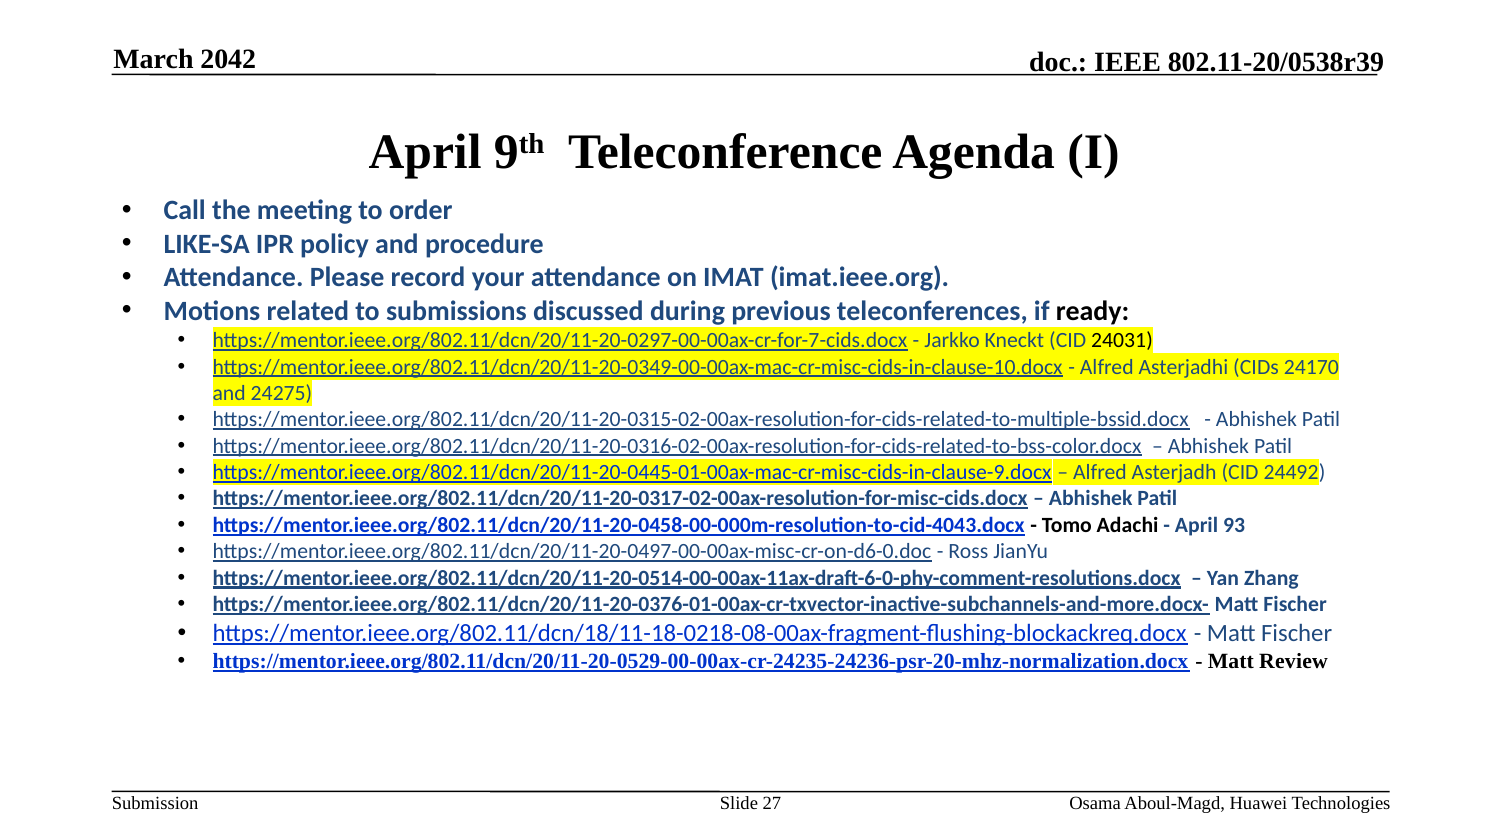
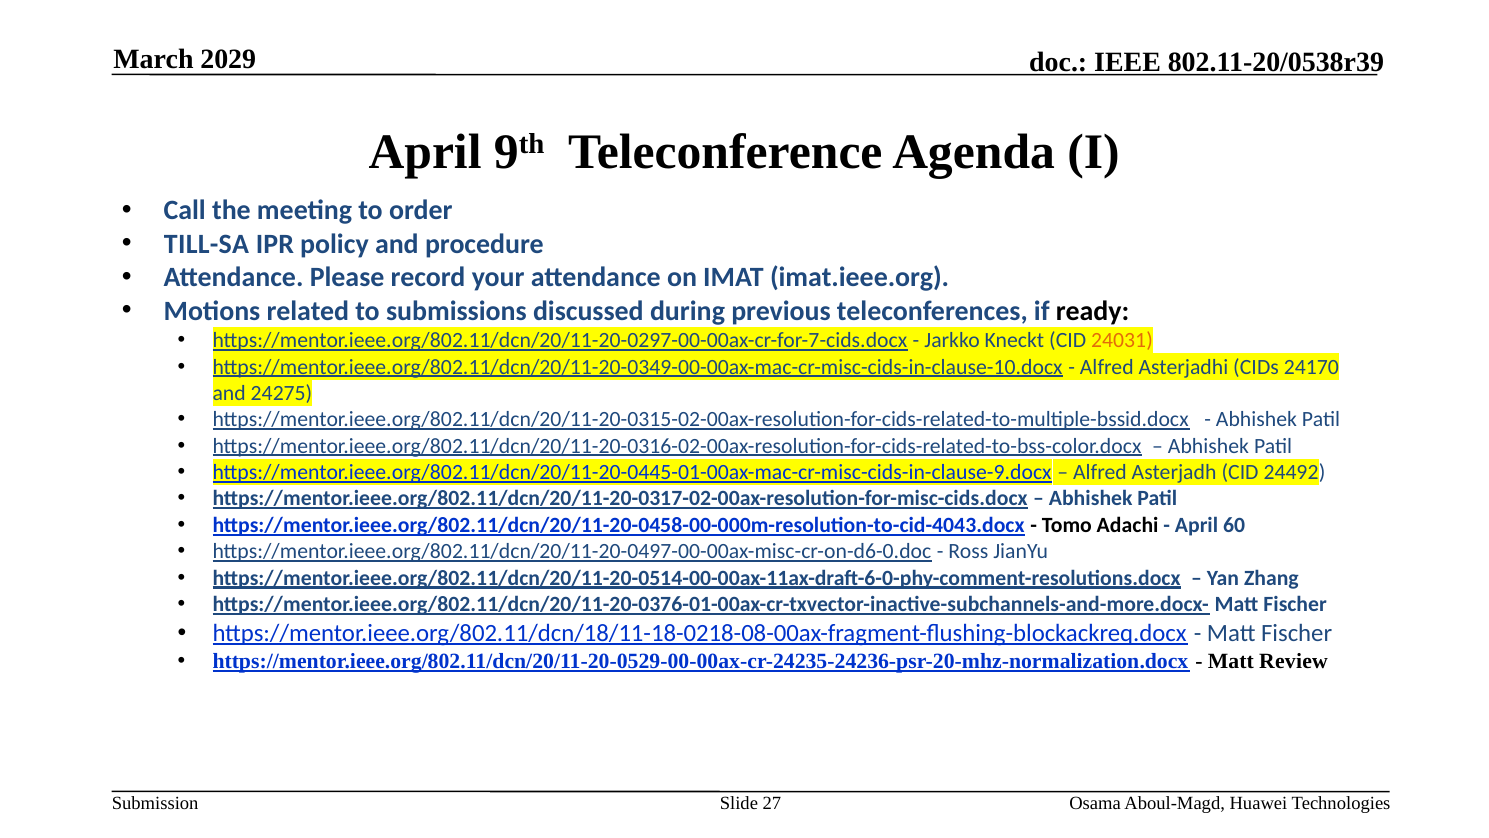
2042: 2042 -> 2029 (228, 59)
LIKE-SA: LIKE-SA -> TILL-SA (207, 244)
24031 colour: black -> orange (1122, 340)
93: 93 -> 60 (1234, 525)
